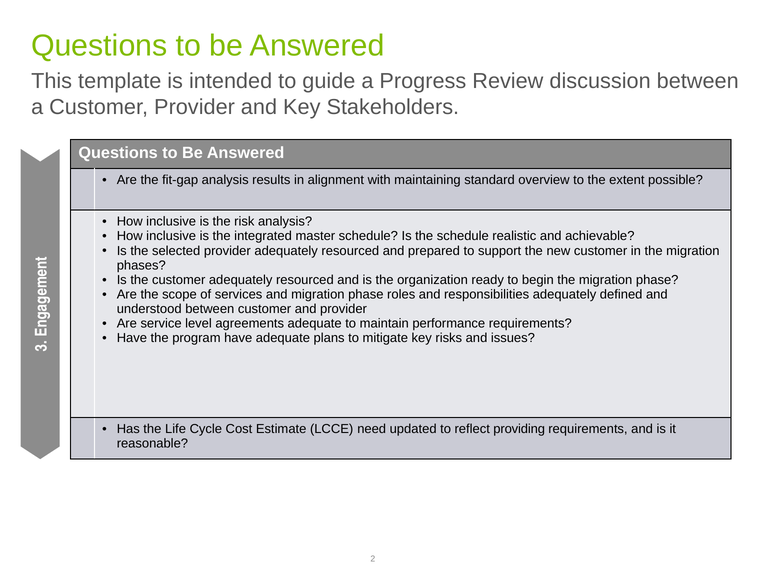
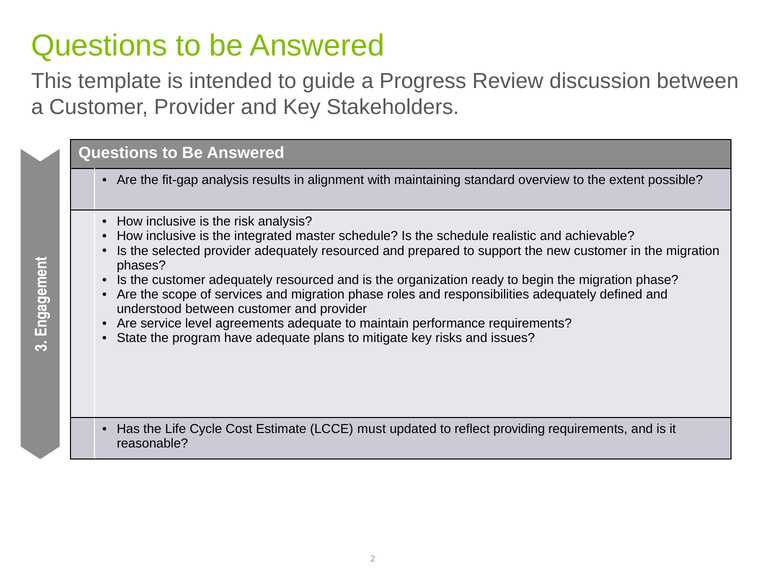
Have: Have -> State (132, 338)
need: need -> must (372, 429)
